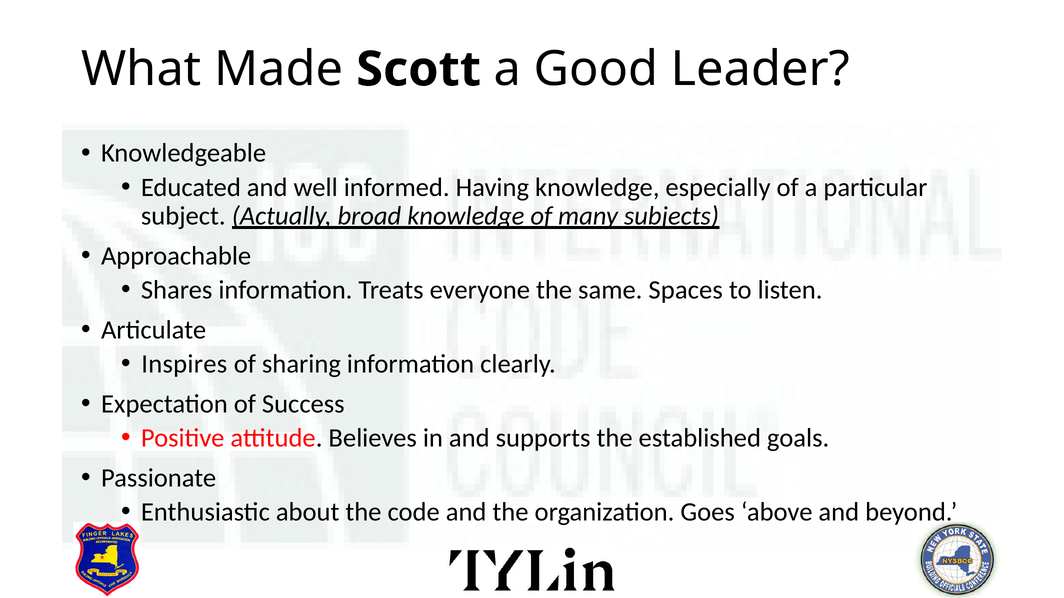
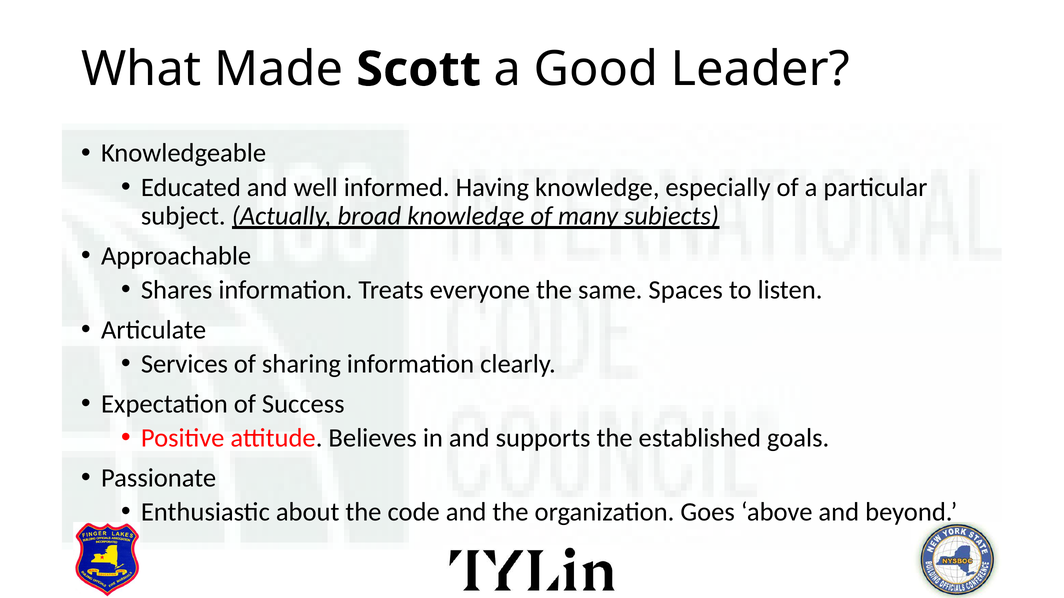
Inspires: Inspires -> Services (184, 364)
